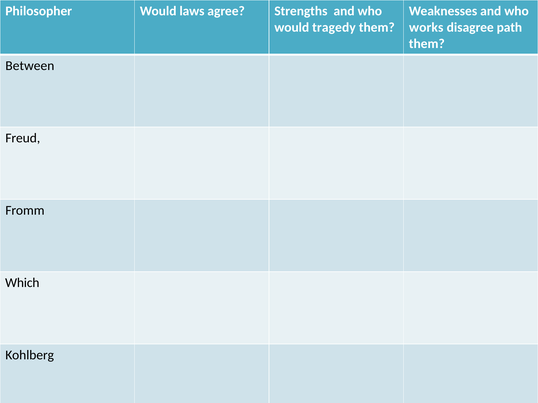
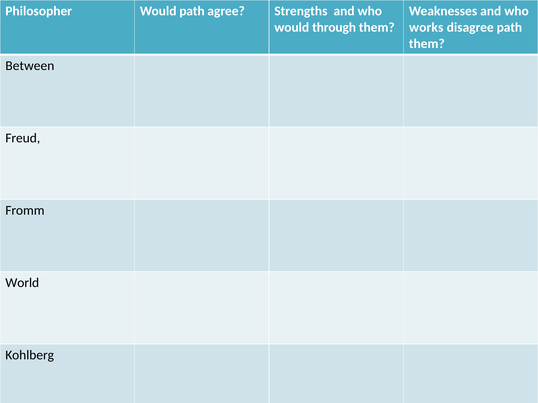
Would laws: laws -> path (192, 11)
tragedy: tragedy -> through (334, 27)
Which: Which -> World (22, 283)
